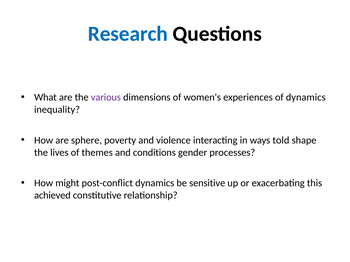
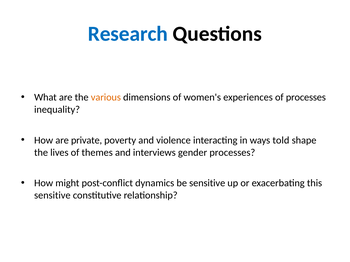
various colour: purple -> orange (106, 97)
of dynamics: dynamics -> processes (306, 97)
sphere: sphere -> private (87, 140)
conditions: conditions -> interviews (154, 153)
achieved: achieved -> sensitive (52, 196)
